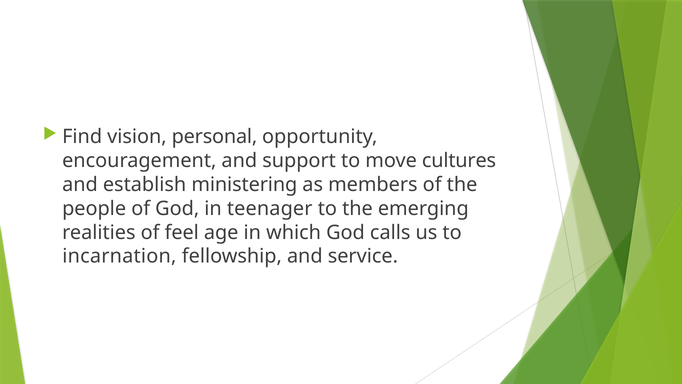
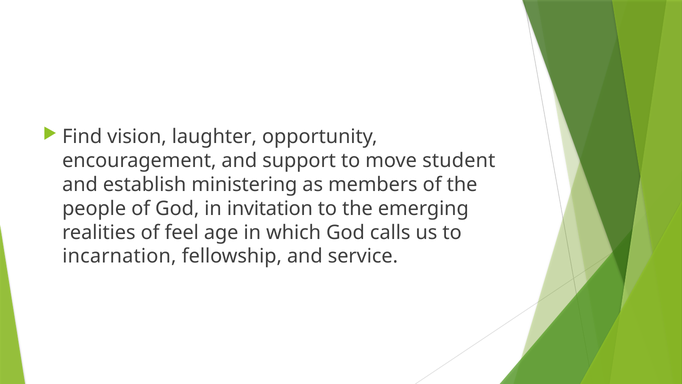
personal: personal -> laughter (214, 137)
cultures: cultures -> student (459, 161)
teenager: teenager -> invitation (270, 208)
